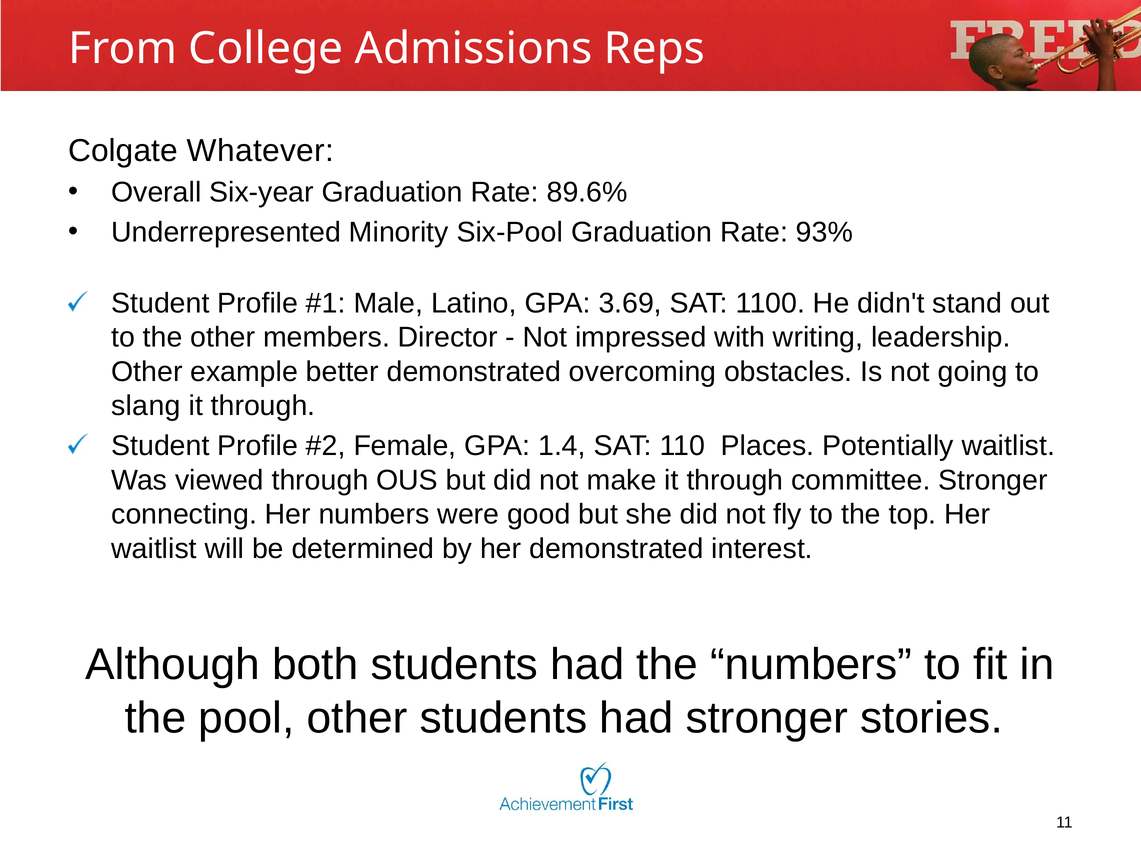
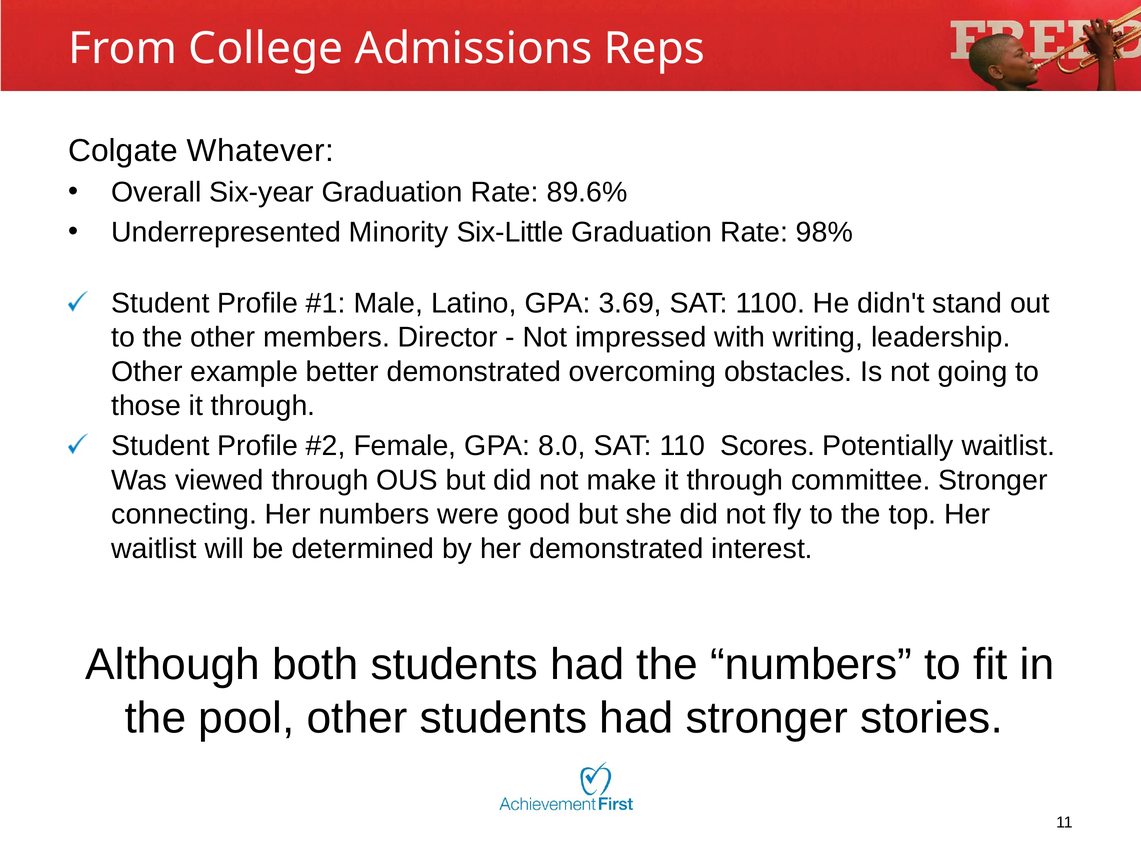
Six-Pool: Six-Pool -> Six-Little (510, 232)
93%: 93% -> 98% (825, 232)
slang: slang -> those (146, 406)
1.4: 1.4 -> 8.0 (562, 446)
Places: Places -> Scores (768, 446)
